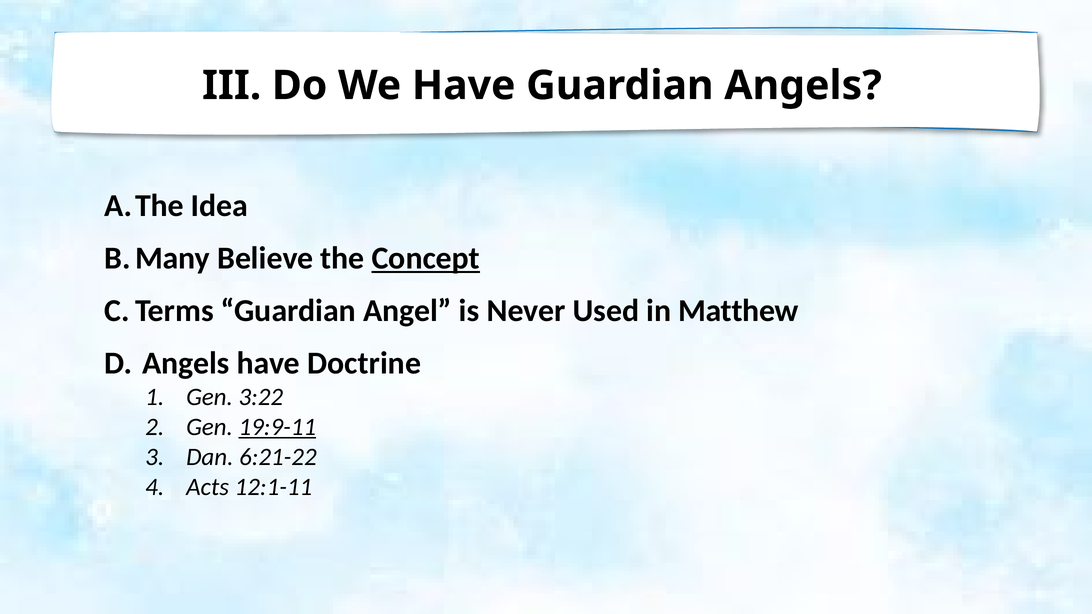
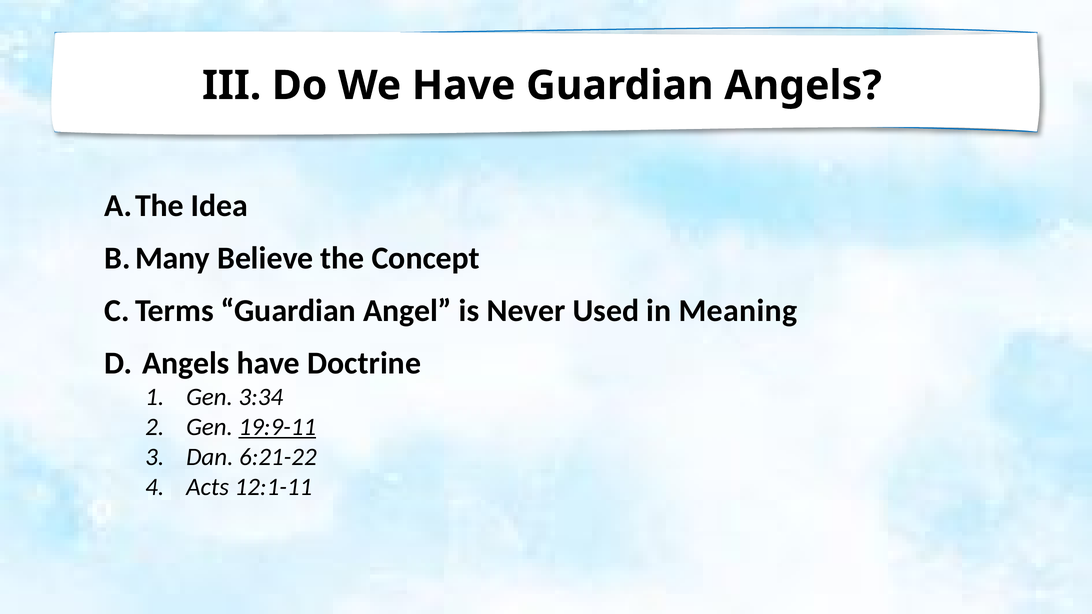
Concept underline: present -> none (426, 258)
Matthew: Matthew -> Meaning (738, 311)
3:22: 3:22 -> 3:34 (261, 397)
